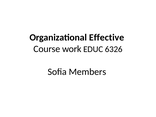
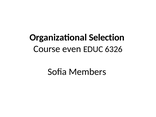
Effective: Effective -> Selection (107, 37)
work: work -> even (72, 49)
